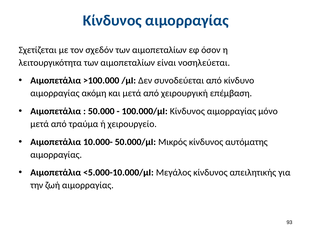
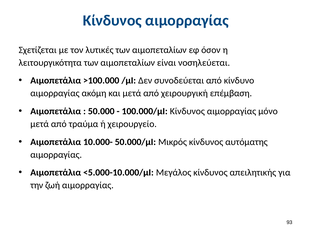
σχεδόν: σχεδόν -> λυτικές (99, 50)
